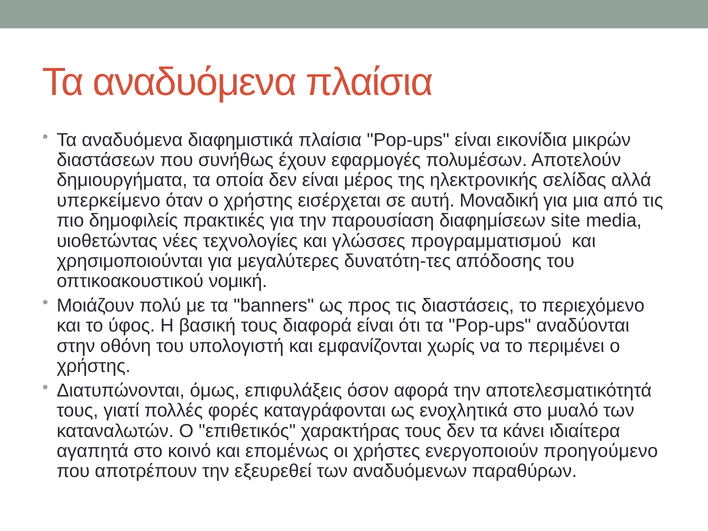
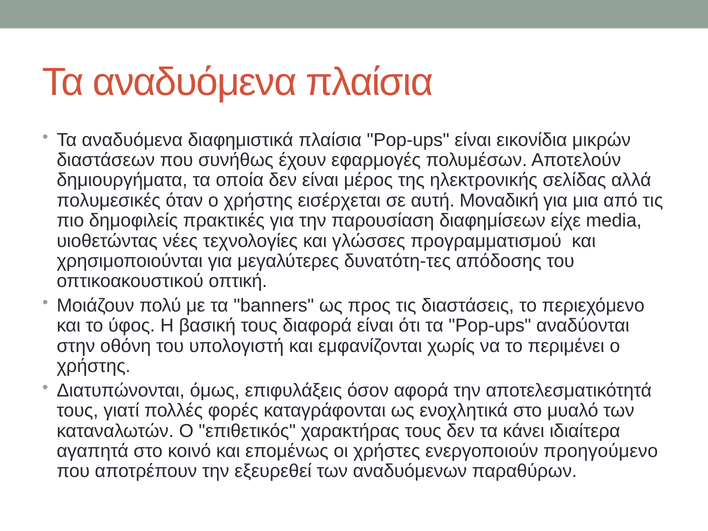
υπερκείμενο: υπερκείμενο -> πολυμεσικές (109, 200)
site: site -> είχε (566, 221)
νομική: νομική -> οπτική (238, 281)
